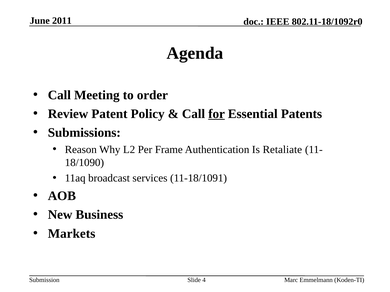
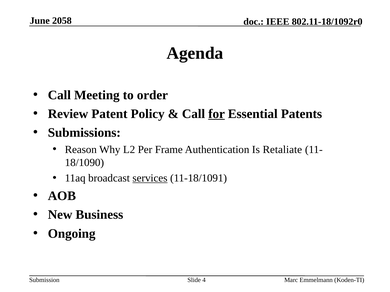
2011: 2011 -> 2058 (62, 21)
services underline: none -> present (150, 178)
Markets: Markets -> Ongoing (72, 234)
